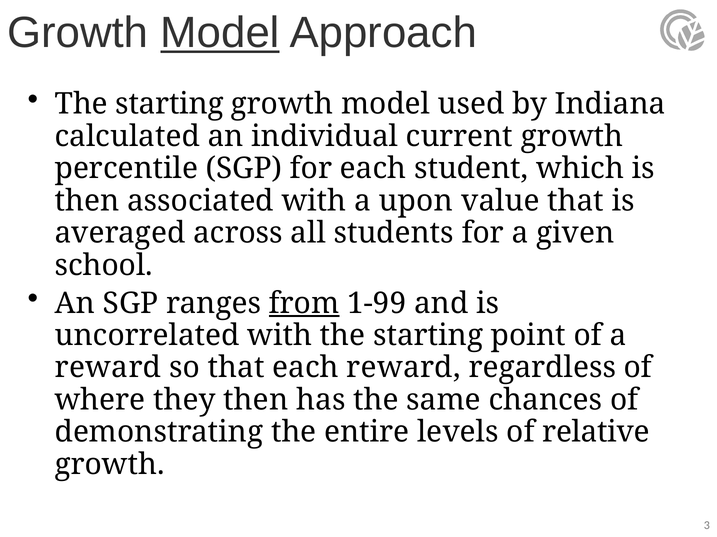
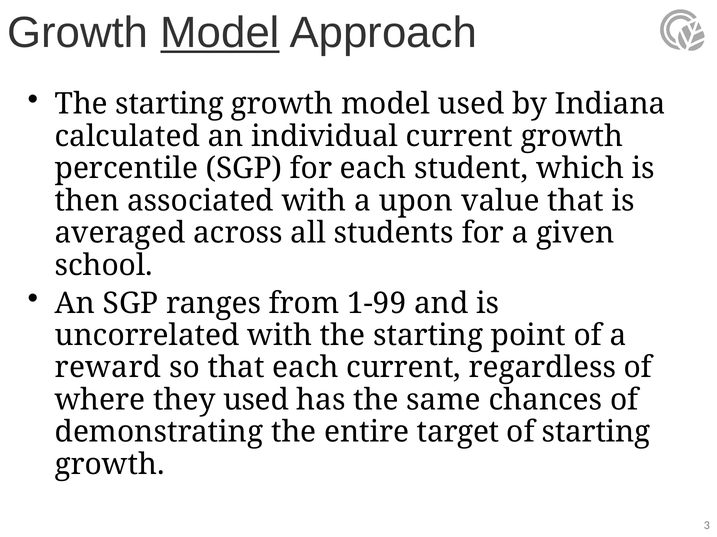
from underline: present -> none (304, 304)
each reward: reward -> current (404, 368)
they then: then -> used (256, 400)
levels: levels -> target (458, 433)
of relative: relative -> starting (596, 433)
